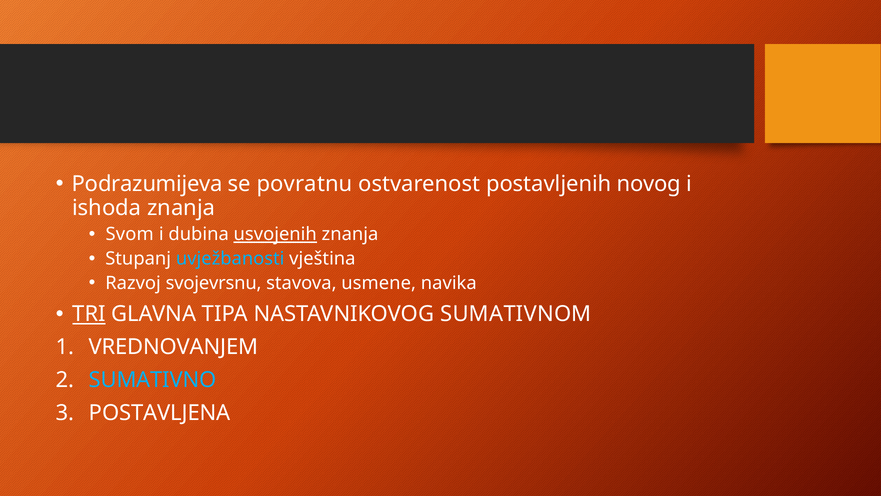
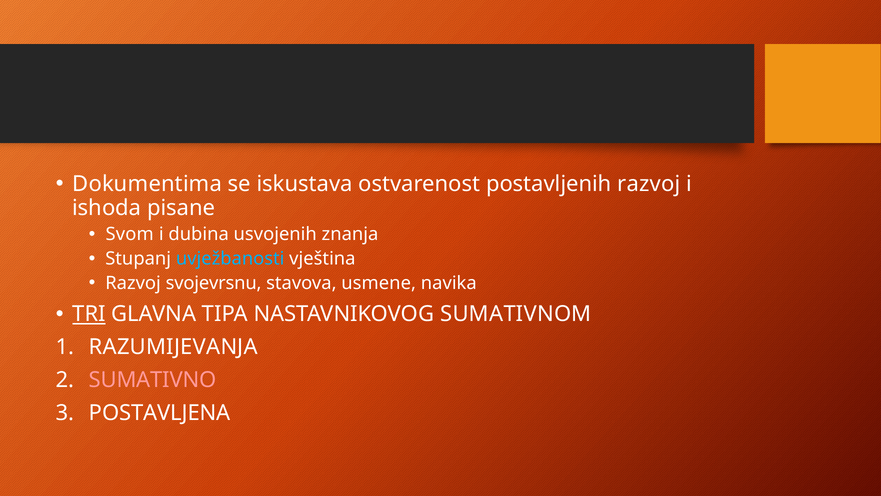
Podrazumijeva: Podrazumijeva -> Dokumentima (147, 184)
povratnu: povratnu -> iskustava (305, 184)
postavljenih novog: novog -> razvoj (649, 184)
ishoda znanja: znanja -> pisane (181, 208)
usvojenih underline: present -> none (275, 234)
VREDNOVANJEM: VREDNOVANJEM -> RAZUMIJEVANJA (173, 347)
SUMATIVNO colour: light blue -> pink (153, 380)
